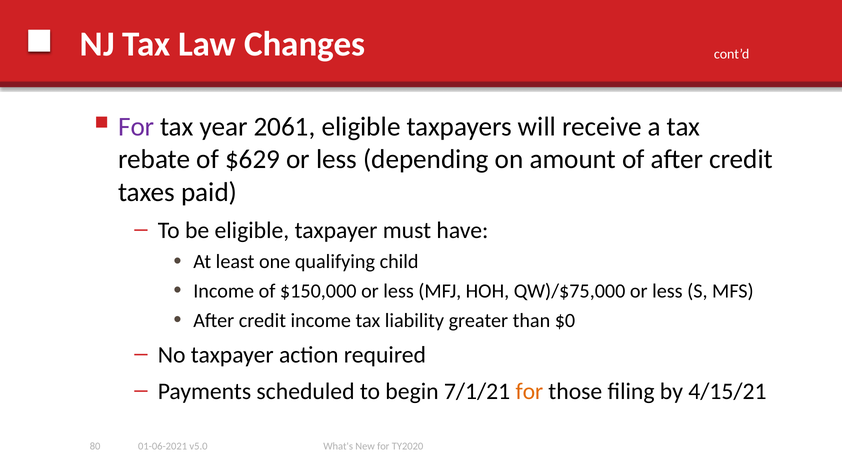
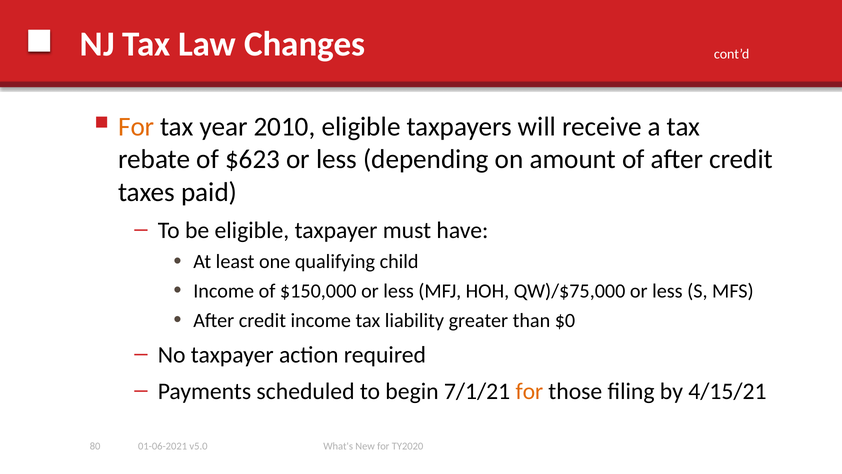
For colour: purple -> orange (136, 127)
2061: 2061 -> 2010 (285, 127)
$629: $629 -> $623 (253, 159)
